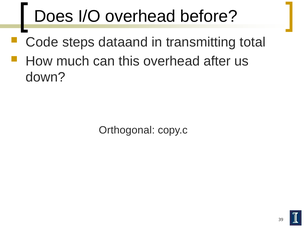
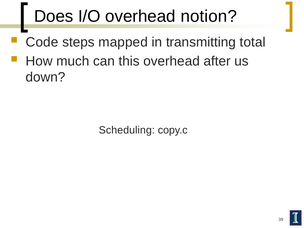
before: before -> notion (209, 16)
dataand: dataand -> mapped (123, 42)
Orthogonal: Orthogonal -> Scheduling (127, 130)
